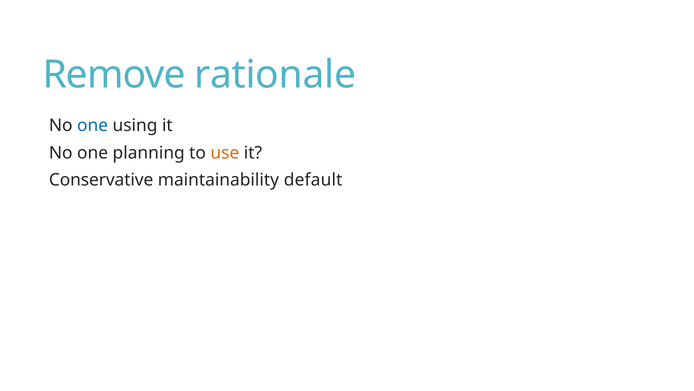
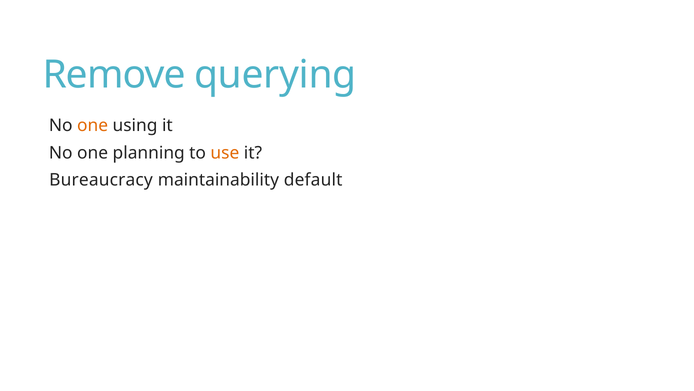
rationale: rationale -> querying (275, 75)
one colour: blue -> orange (93, 126)
Conservative: Conservative -> Bureaucracy (101, 180)
